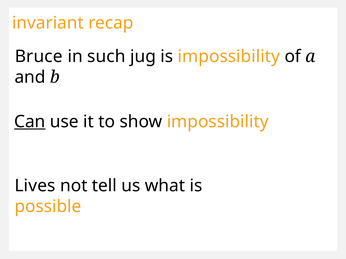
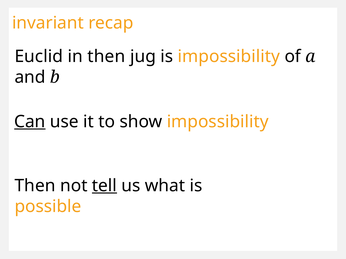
Bruce: Bruce -> Euclid (39, 57)
in such: such -> then (106, 57)
Lives: Lives -> Then (35, 186)
tell underline: none -> present (104, 186)
